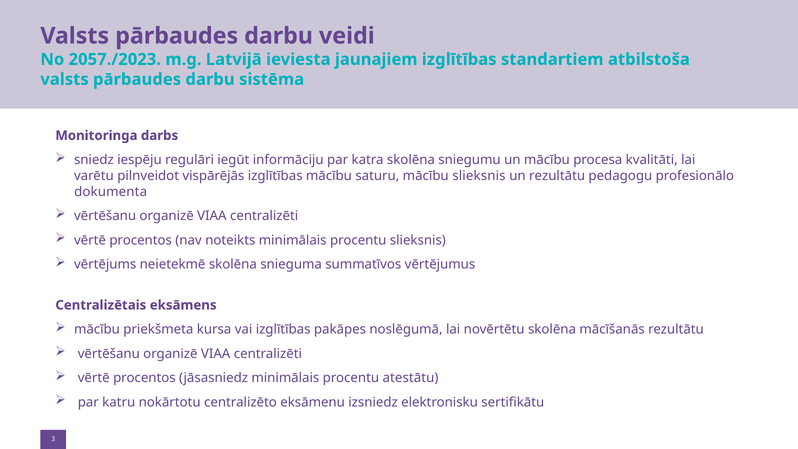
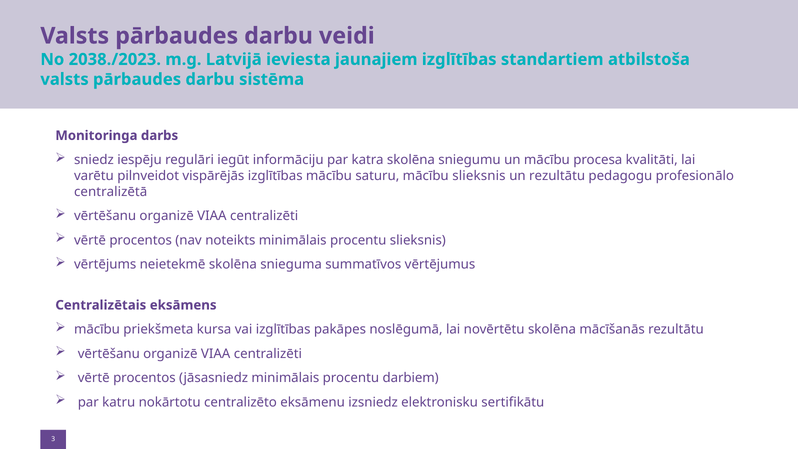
2057./2023: 2057./2023 -> 2038./2023 (115, 59)
dokumenta: dokumenta -> centralizētā (111, 192)
atestātu: atestātu -> darbiem (411, 378)
